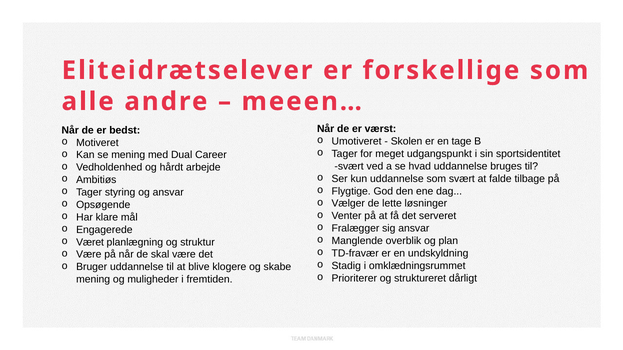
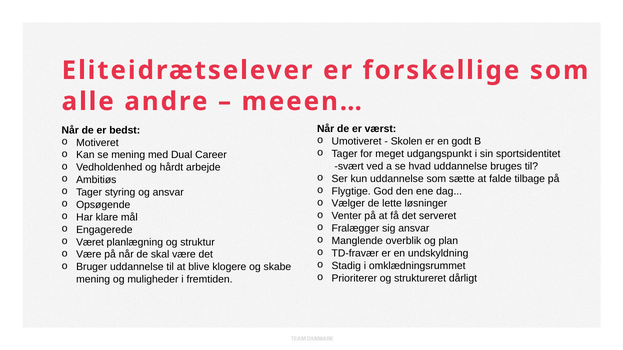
tage: tage -> godt (462, 142)
som svært: svært -> sætte (462, 179)
